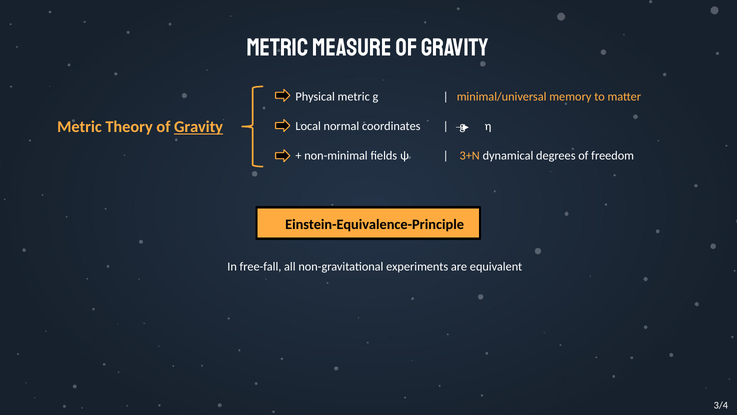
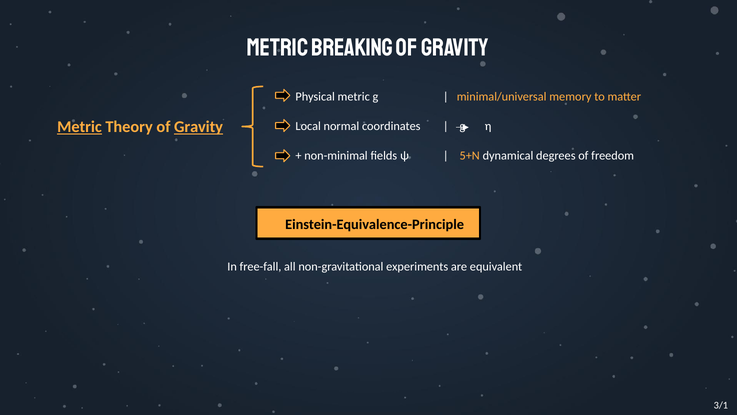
Measure: Measure -> Breaking (352, 48)
Metric underline: none -> present (79, 127)
3+N: 3+N -> 5+N (470, 156)
3/4: 3/4 -> 3/1 (721, 405)
